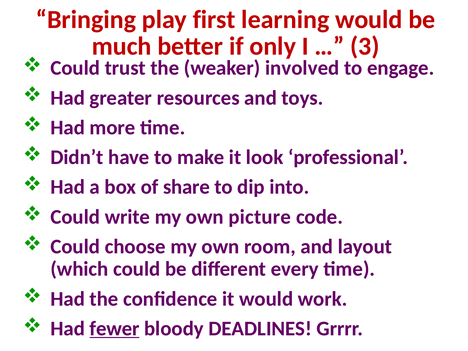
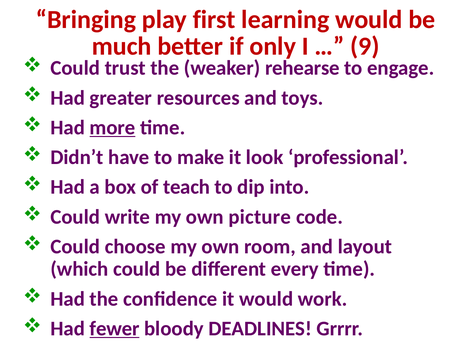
3: 3 -> 9 (365, 46)
involved: involved -> rehearse (302, 68)
more underline: none -> present (112, 128)
share: share -> teach (187, 187)
